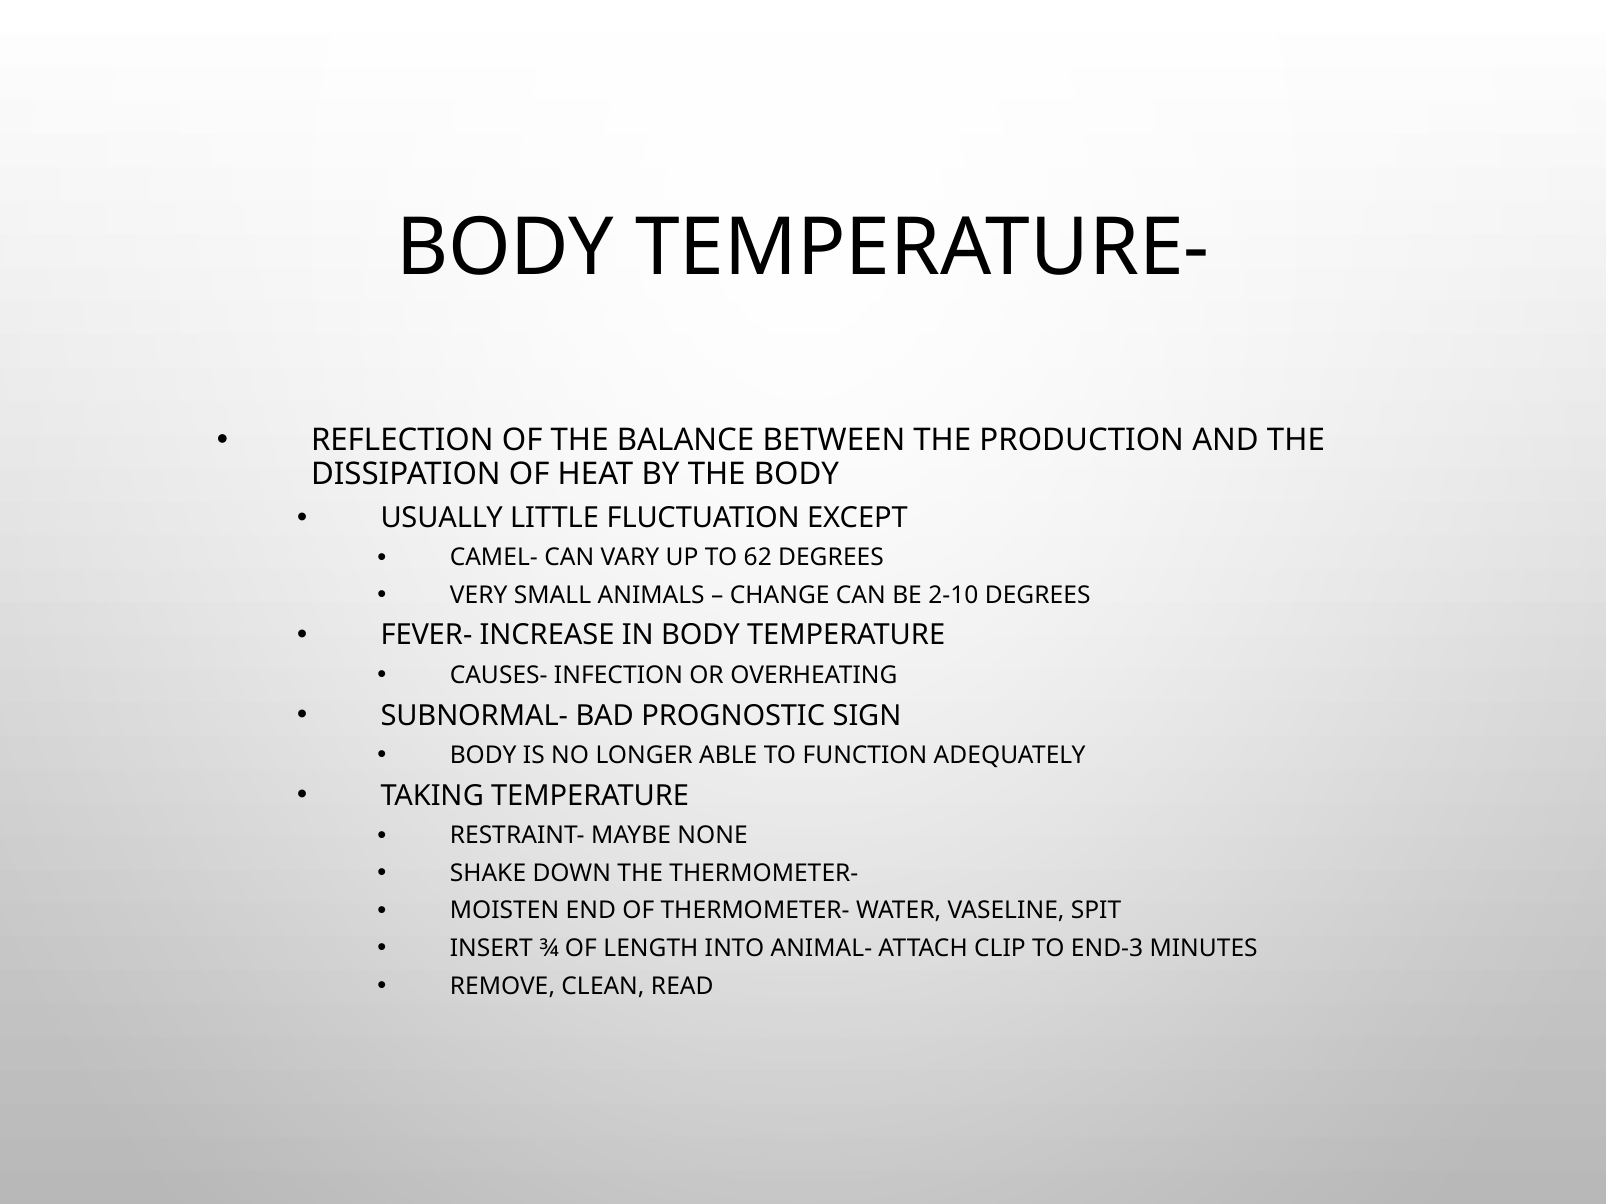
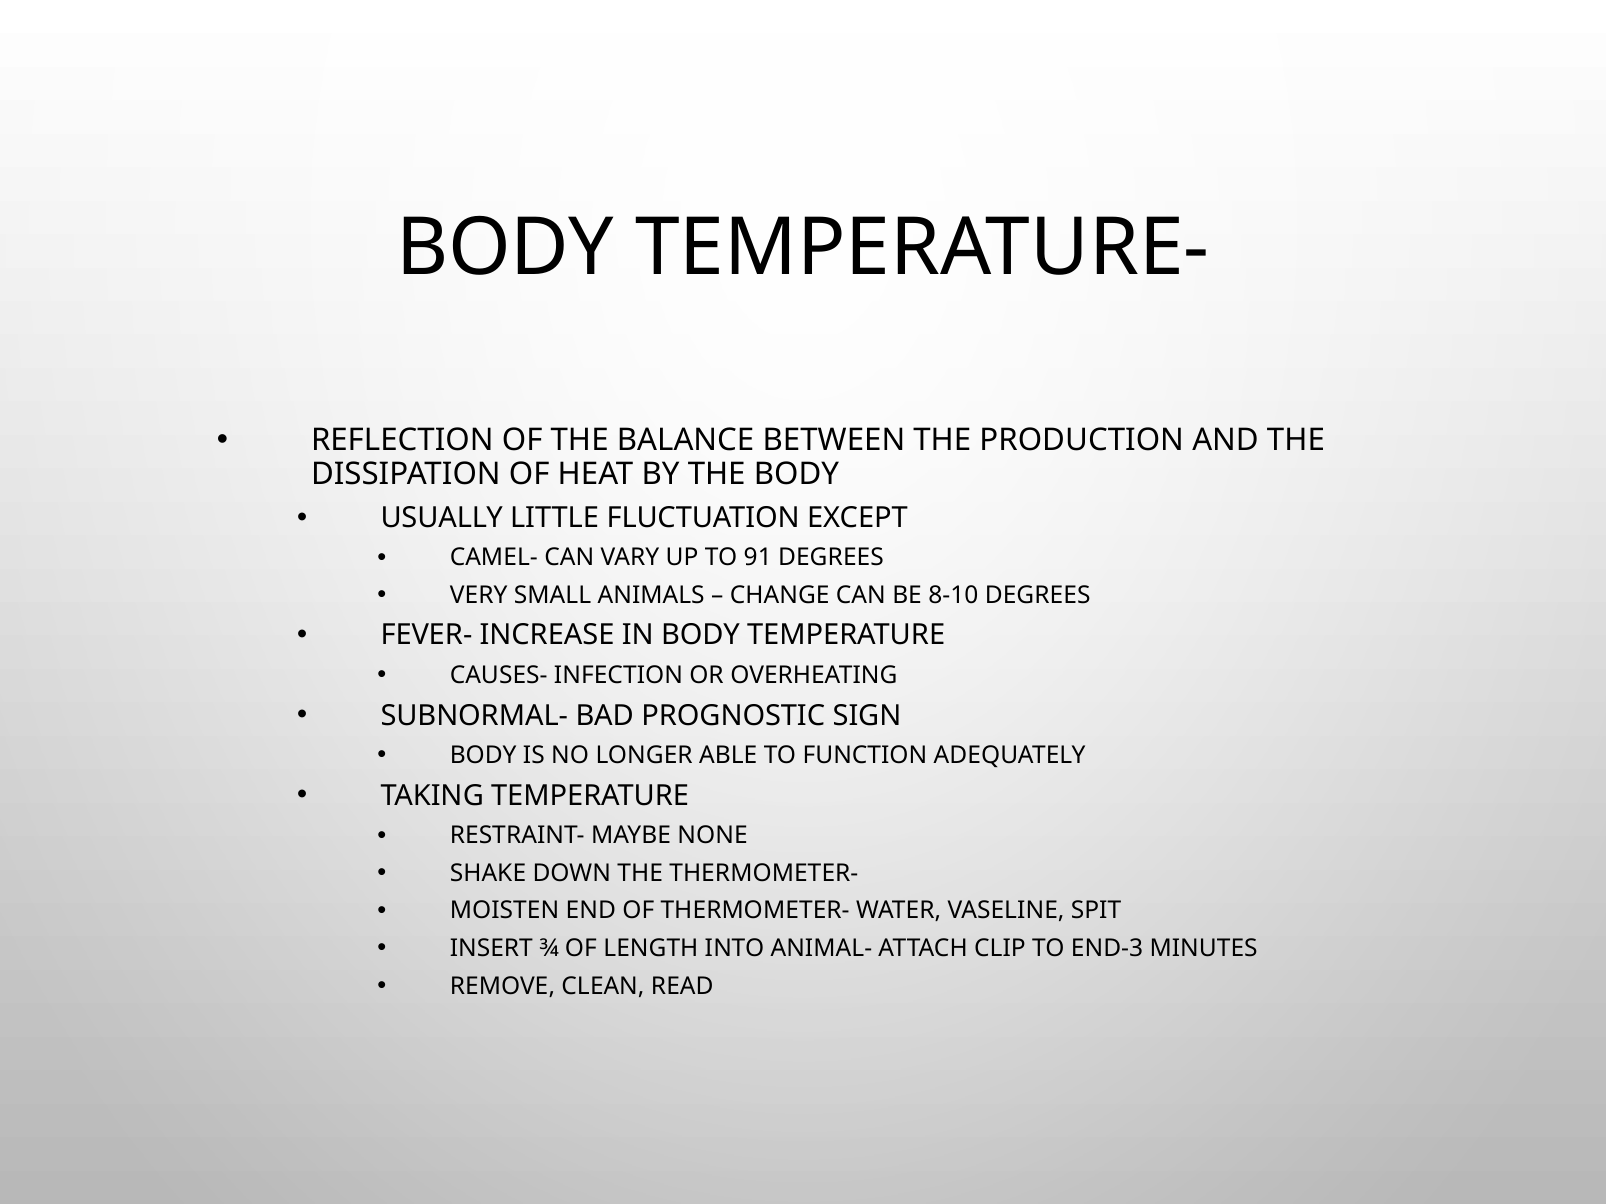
62: 62 -> 91 (758, 558)
2-10: 2-10 -> 8-10 (953, 596)
